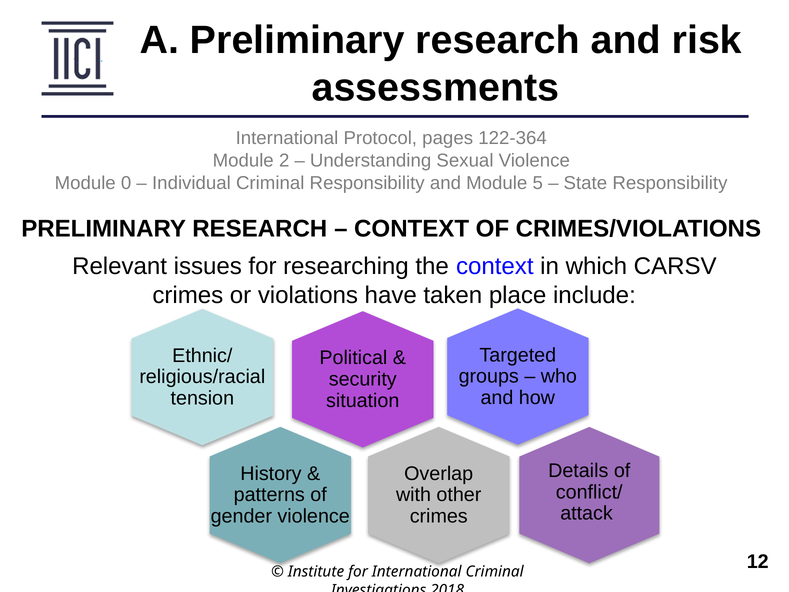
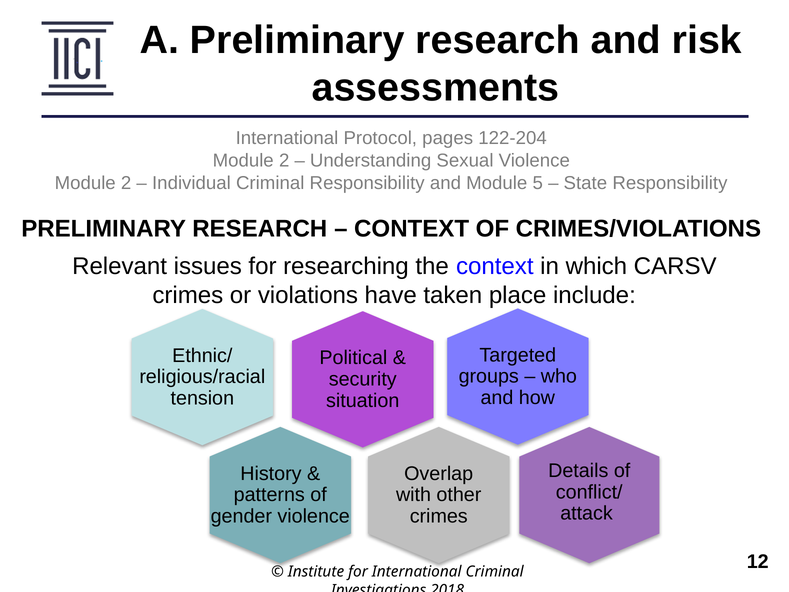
122-364: 122-364 -> 122-204 (513, 138)
0: 0 -> 2 (126, 183)
